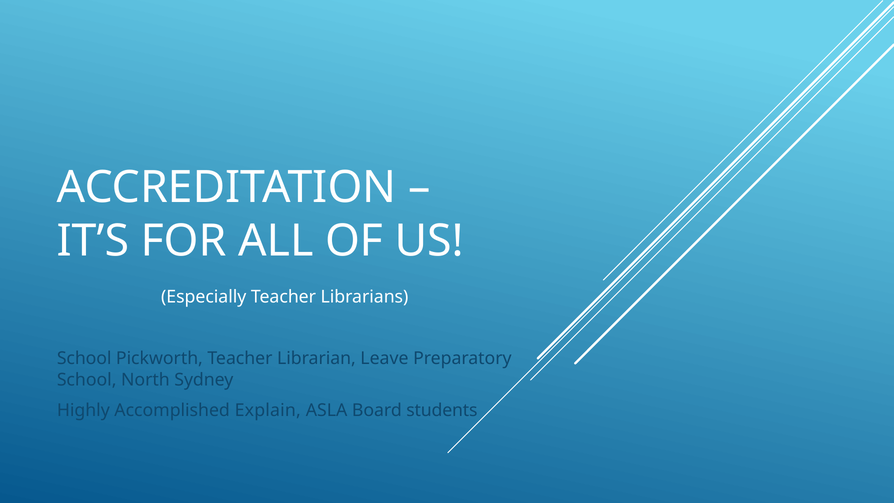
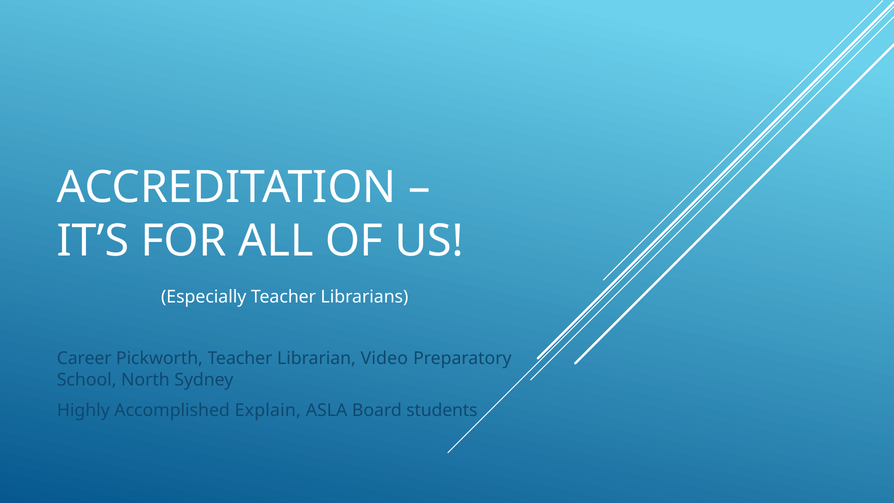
School: School -> Career (84, 359)
Leave: Leave -> Video (384, 359)
